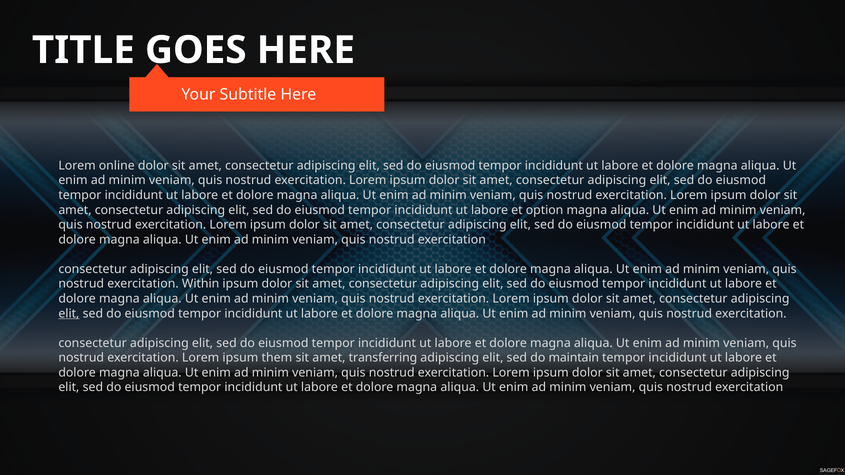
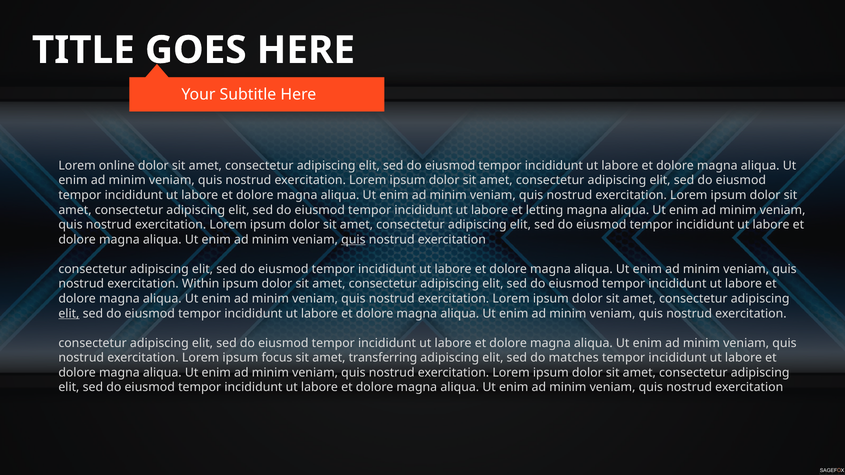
option: option -> letting (545, 210)
quis underline: none -> present (353, 240)
them: them -> focus (277, 358)
maintain: maintain -> matches (574, 358)
